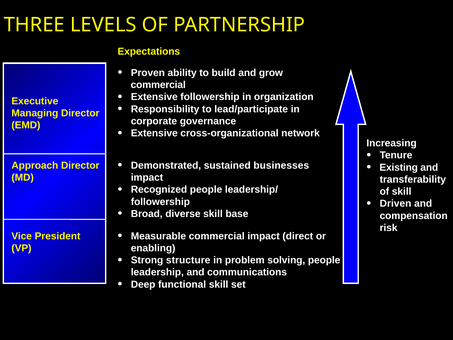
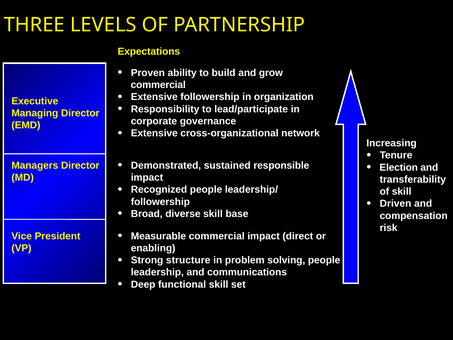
businesses: businesses -> responsible (281, 165)
Approach: Approach -> Managers (35, 165)
Existing: Existing -> Election (399, 167)
